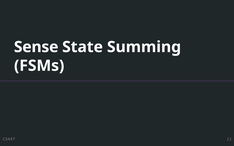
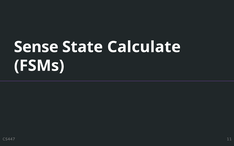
Summing: Summing -> Calculate (144, 47)
